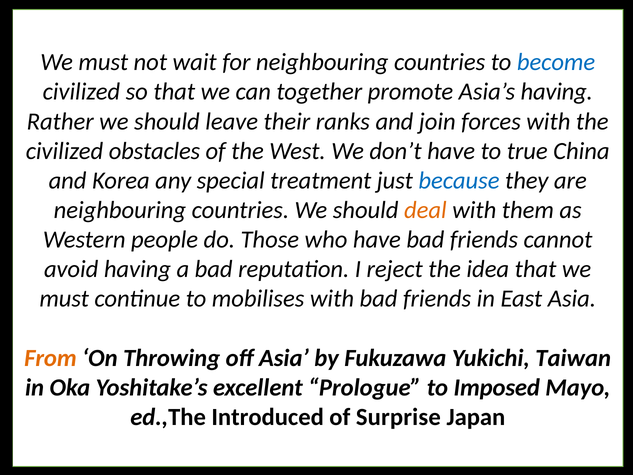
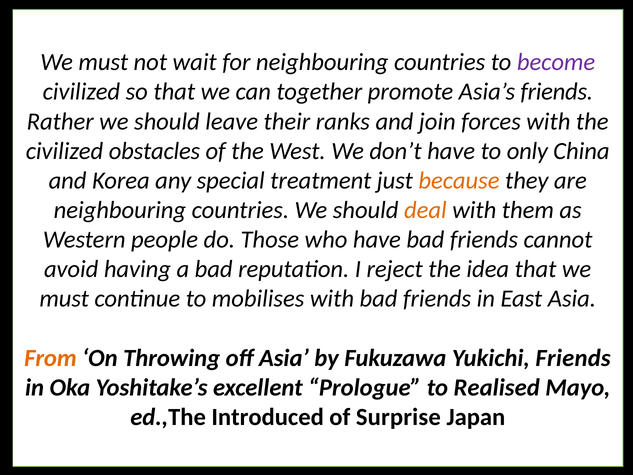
become colour: blue -> purple (556, 62)
Asia’s having: having -> friends (557, 92)
true: true -> only (527, 151)
because colour: blue -> orange (459, 180)
Yukichi Taiwan: Taiwan -> Friends (573, 358)
Imposed: Imposed -> Realised (497, 387)
